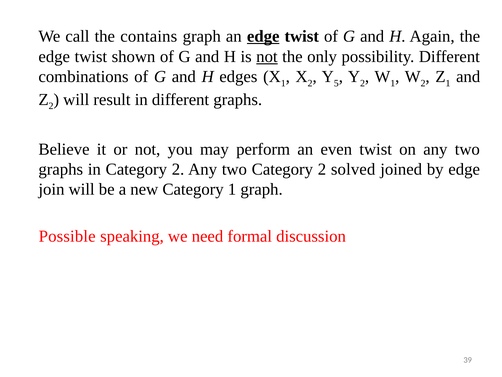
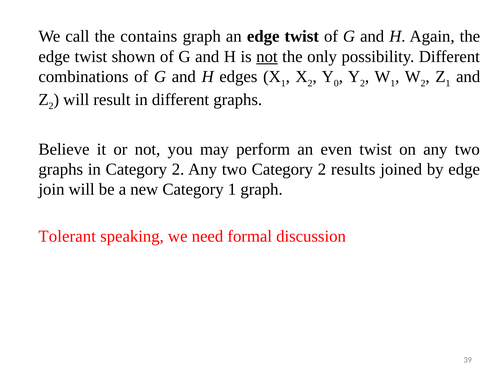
edge underline: present -> none (263, 36)
5: 5 -> 0 (336, 83)
solved: solved -> results (353, 169)
Possible: Possible -> Tolerant (67, 236)
